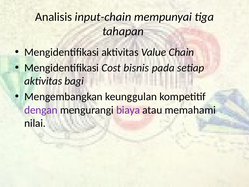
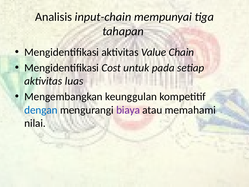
bisnis: bisnis -> untuk (136, 68)
bagi: bagi -> luas (74, 81)
dengan colour: purple -> blue (41, 110)
